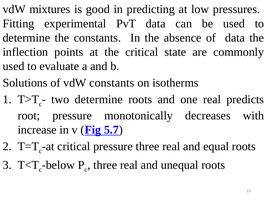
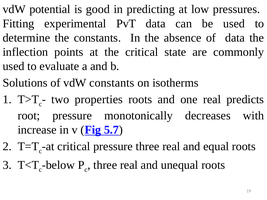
mixtures: mixtures -> potential (50, 9)
two determine: determine -> properties (99, 100)
